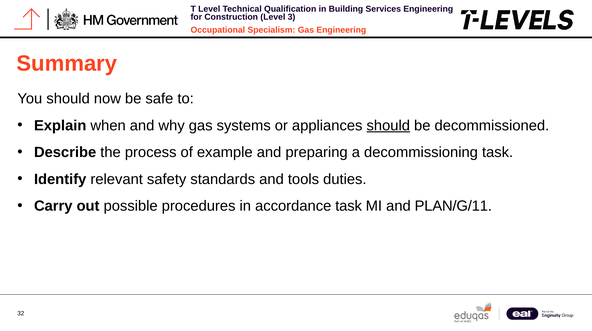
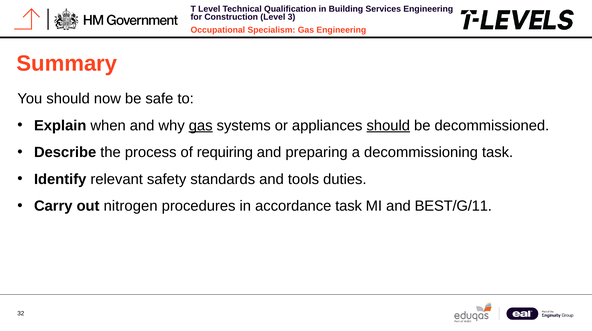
gas underline: none -> present (201, 126)
example: example -> requiring (225, 152)
possible: possible -> nitrogen (131, 206)
PLAN/G/11: PLAN/G/11 -> BEST/G/11 (453, 206)
